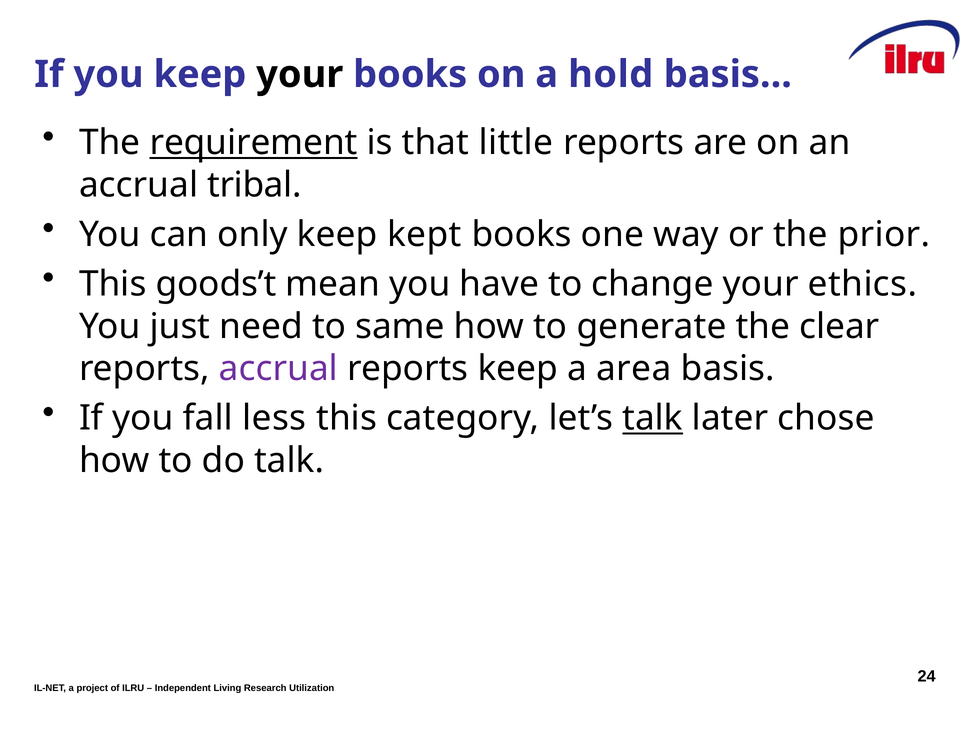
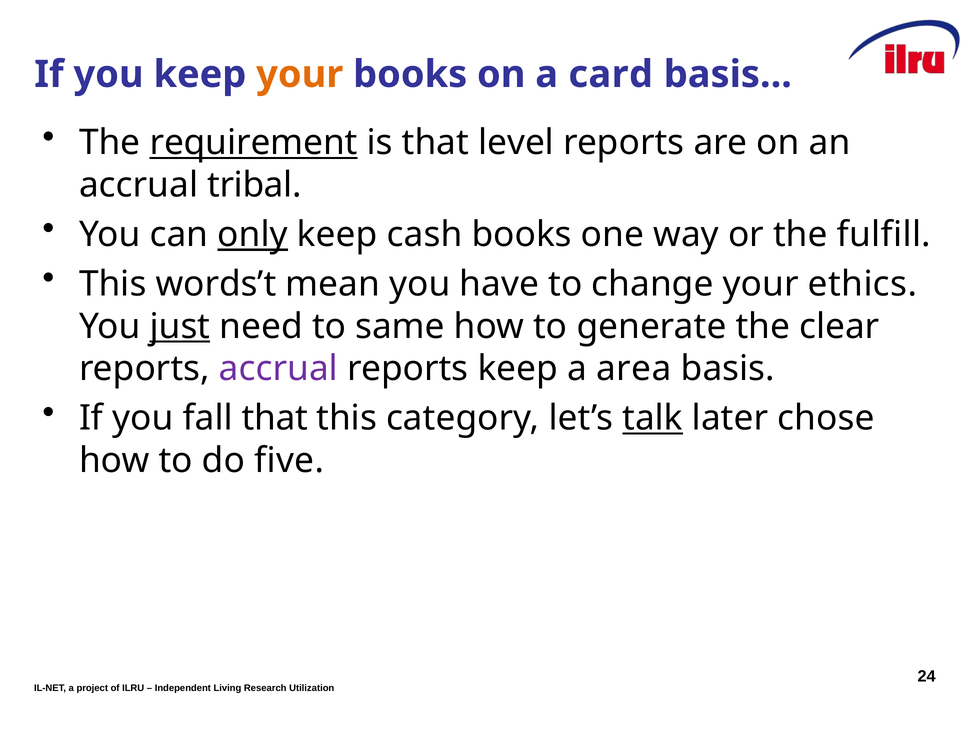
your colour: black -> orange (300, 74)
hold: hold -> card (611, 74)
little: little -> level (516, 143)
only underline: none -> present (253, 234)
kept: kept -> cash (424, 234)
prior: prior -> fulfill (884, 234)
goods’t: goods’t -> words’t (216, 284)
just underline: none -> present (180, 326)
fall less: less -> that (275, 418)
do talk: talk -> five (289, 460)
